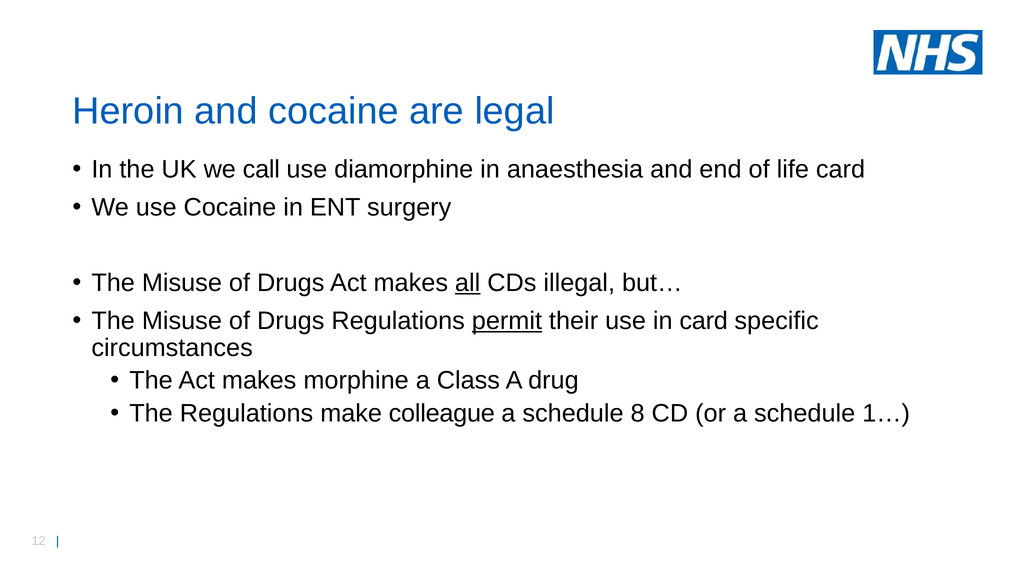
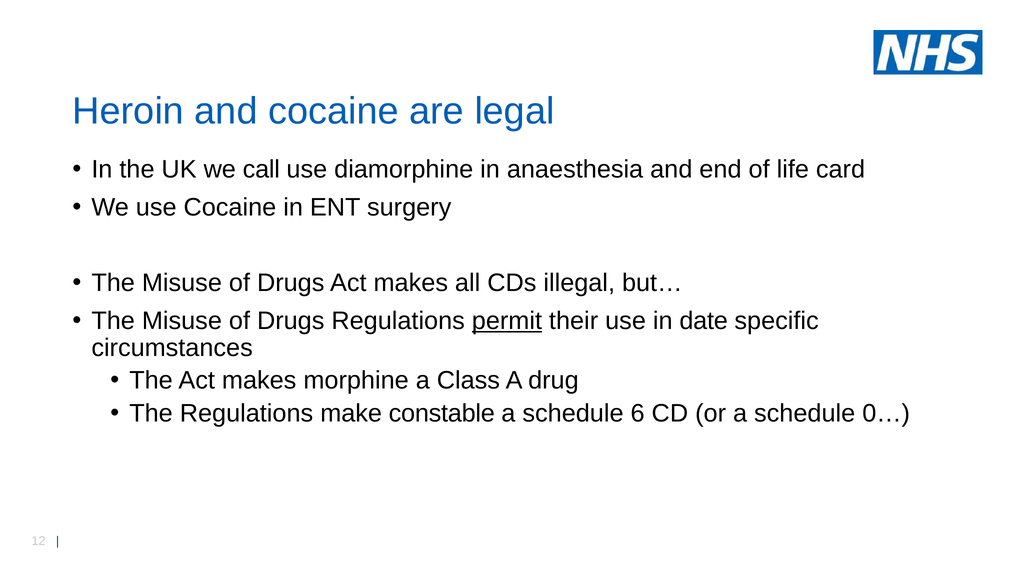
all underline: present -> none (468, 283)
in card: card -> date (704, 321)
colleague: colleague -> constable (442, 413)
8: 8 -> 6 (638, 413)
1…: 1… -> 0… (886, 413)
